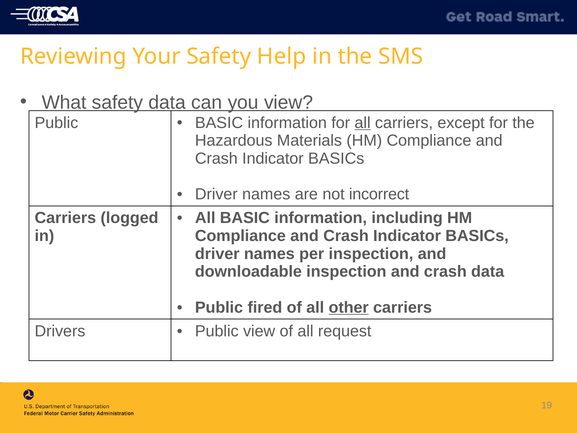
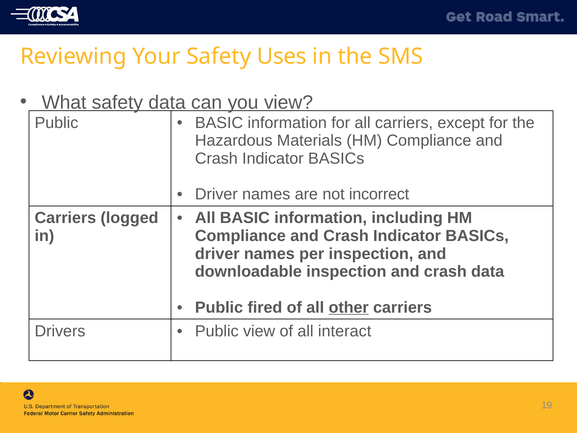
Help: Help -> Uses (282, 56)
all underline: present -> none (363, 123)
request: request -> interact (345, 331)
